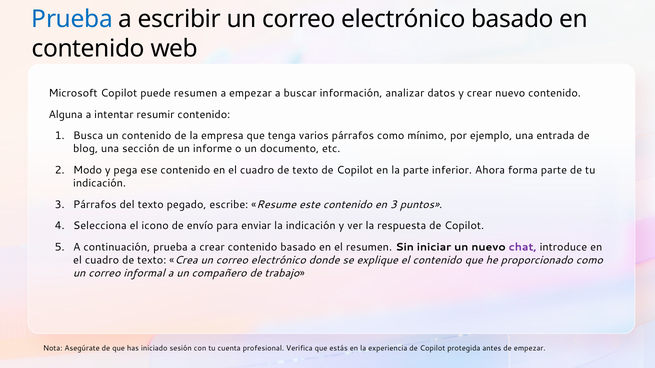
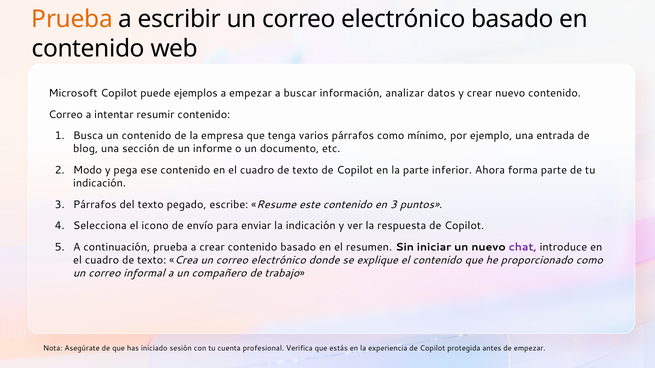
Prueba colour: blue -> orange (72, 19)
puede resumen: resumen -> ejemplos (196, 93)
Alguna: Alguna -> Correo (66, 115)
